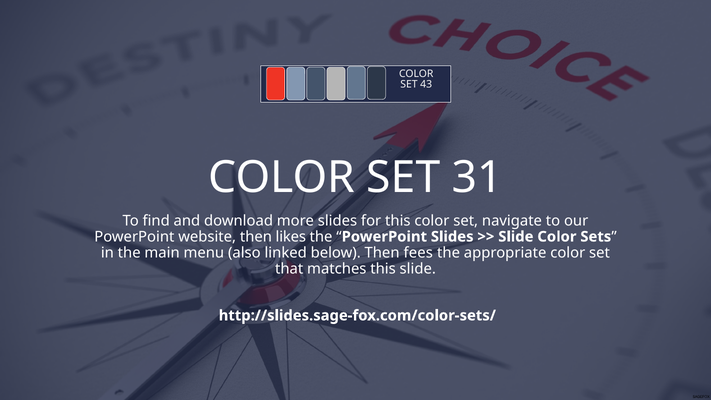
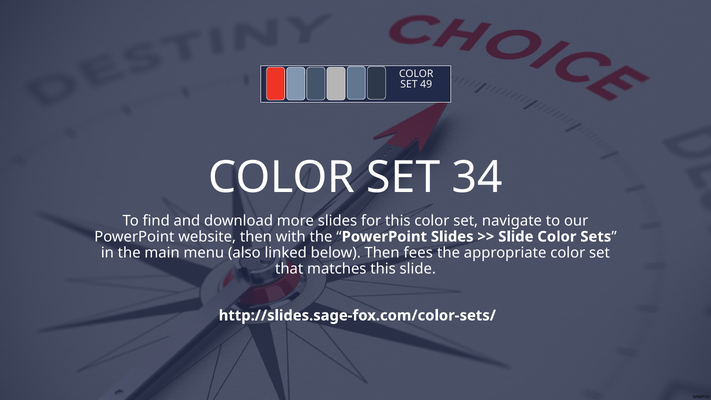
43: 43 -> 49 (426, 84)
31: 31 -> 34 (477, 178)
likes: likes -> with (291, 237)
